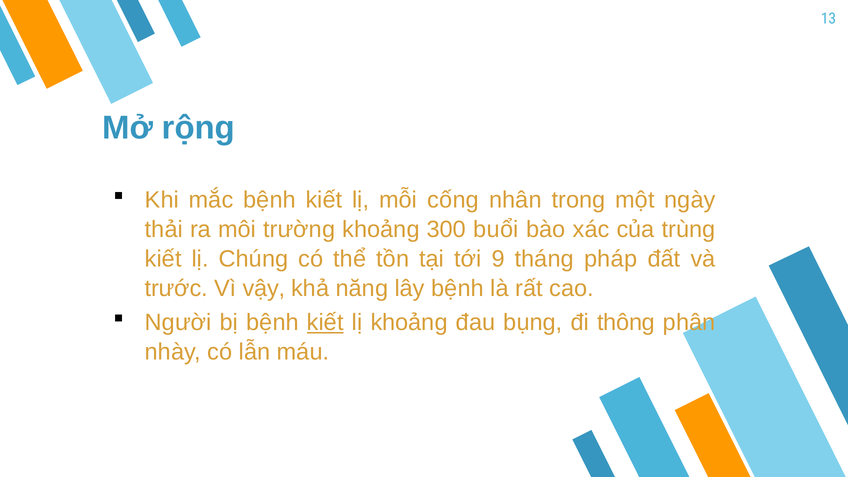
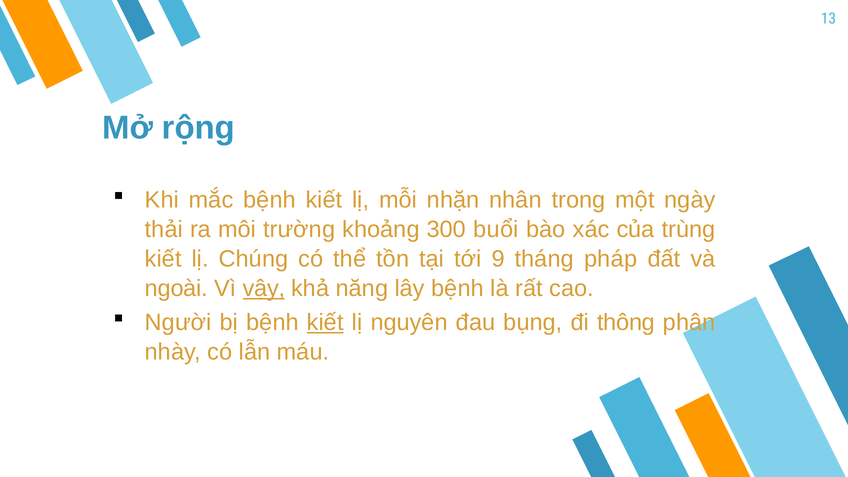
cống: cống -> nhặn (453, 200)
trước: trước -> ngoài (176, 289)
vậy underline: none -> present (264, 289)
lị khoảng: khoảng -> nguyên (409, 323)
